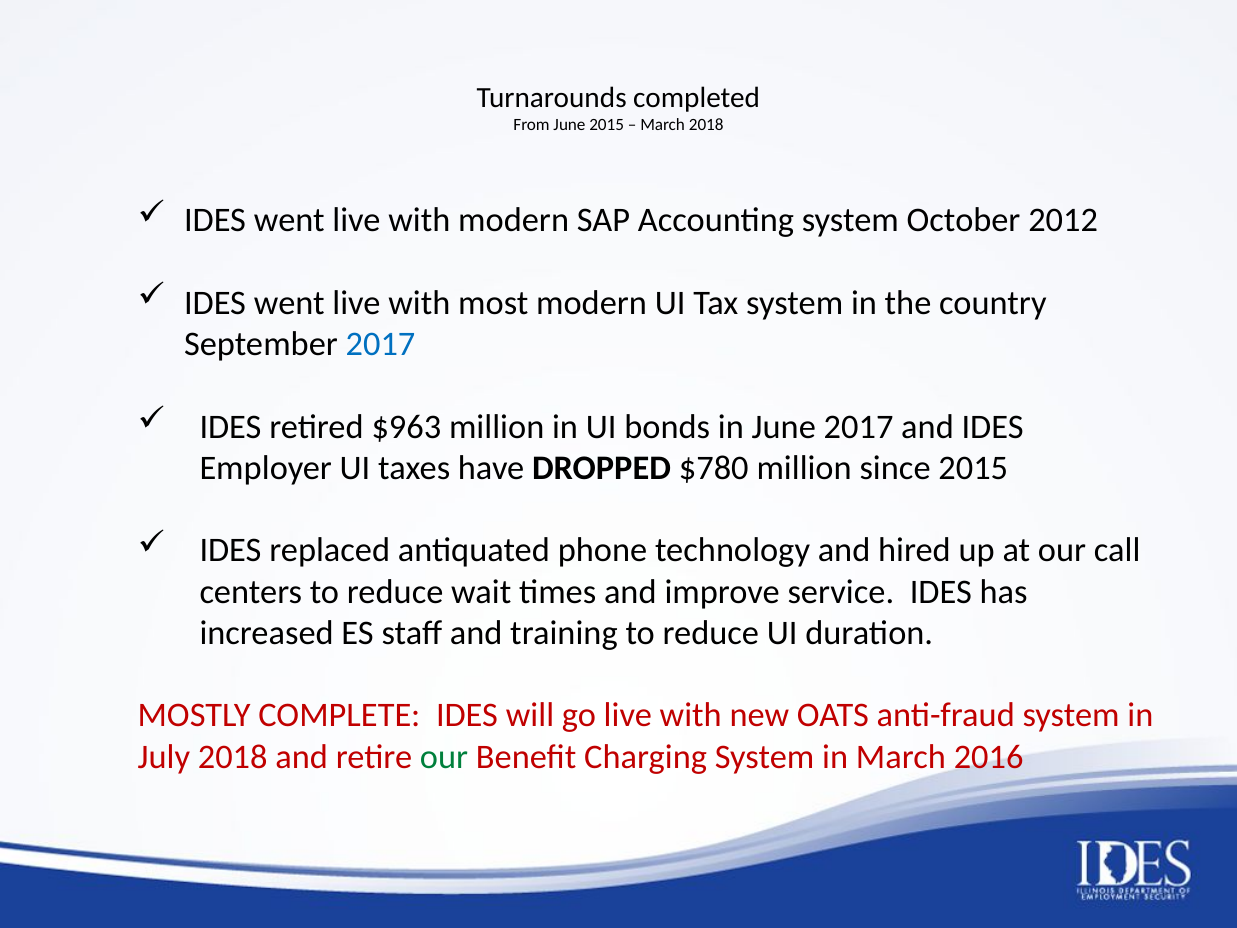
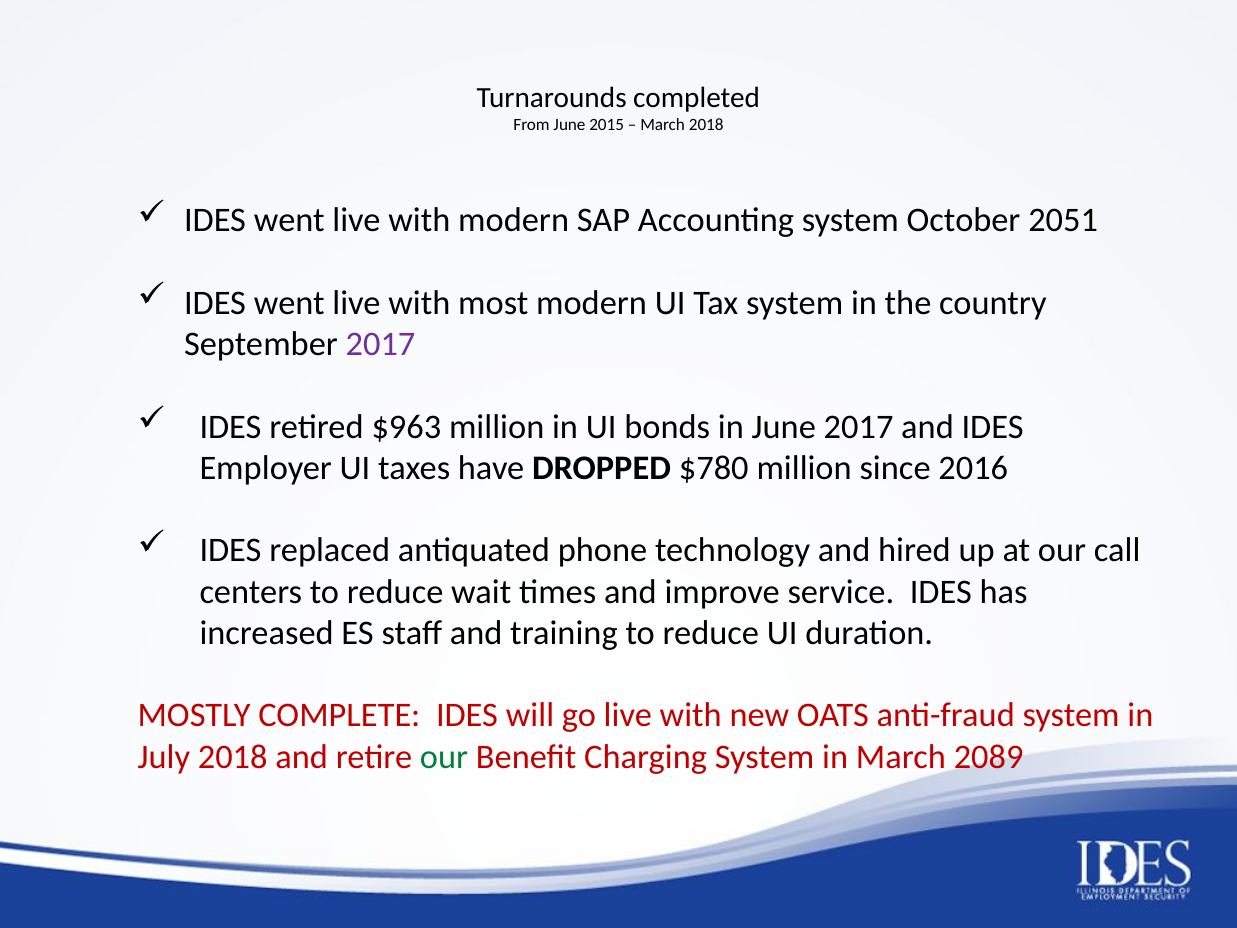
2012: 2012 -> 2051 (1063, 220)
2017 colour: blue -> purple (381, 344)
since 2015: 2015 -> 2016 (973, 468)
2016: 2016 -> 2089 (989, 757)
